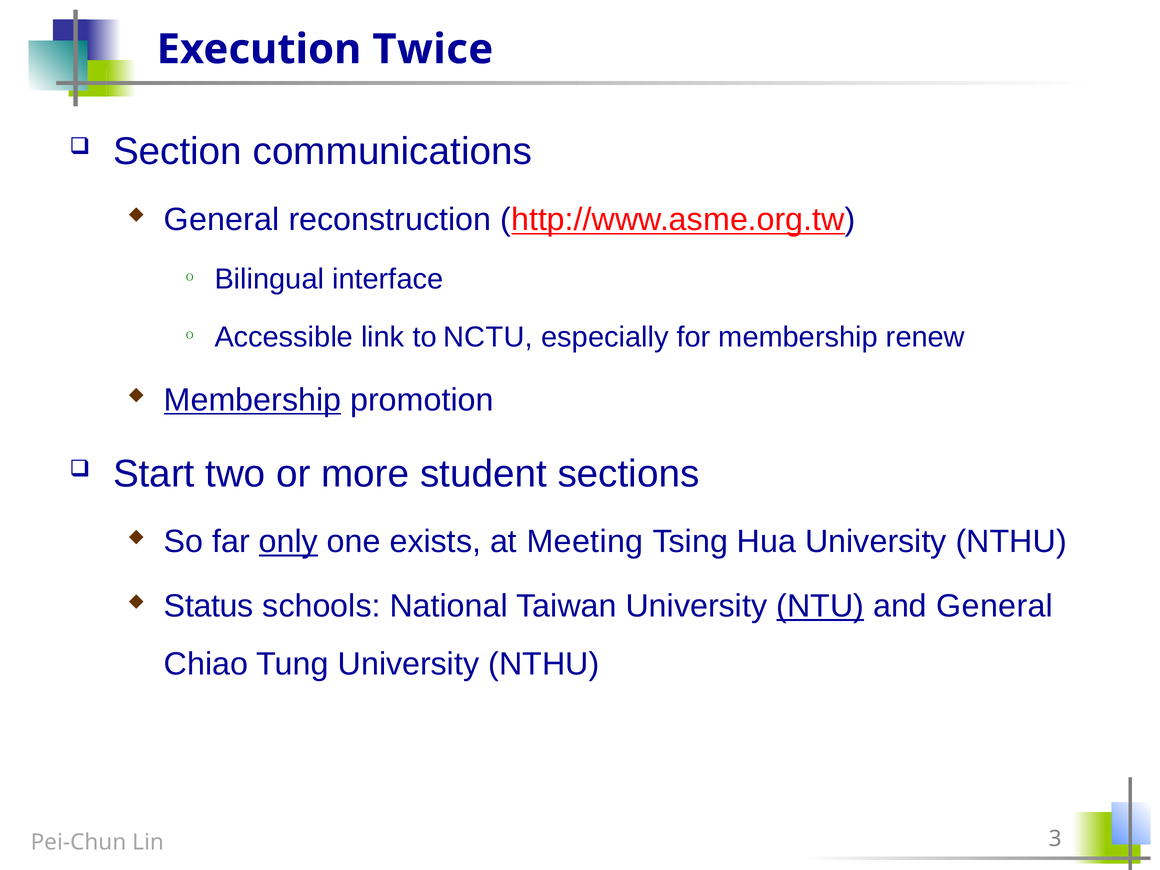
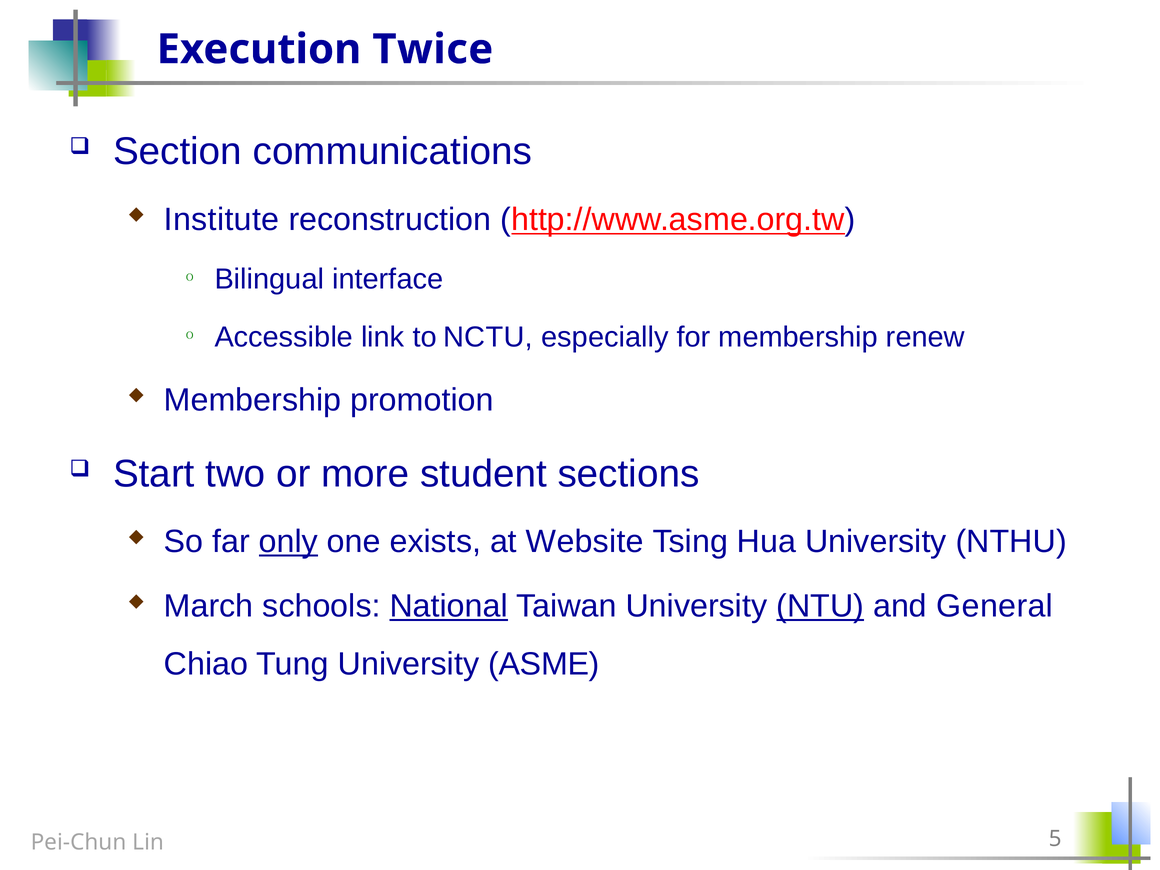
General: General -> Institute (222, 219)
Membership underline: present -> none (253, 400)
Meeting: Meeting -> Website (585, 542)
Status: Status -> March (209, 606)
National underline: none -> present (449, 606)
Tung University NTHU: NTHU -> ASME (544, 664)
3: 3 -> 5 (1055, 839)
